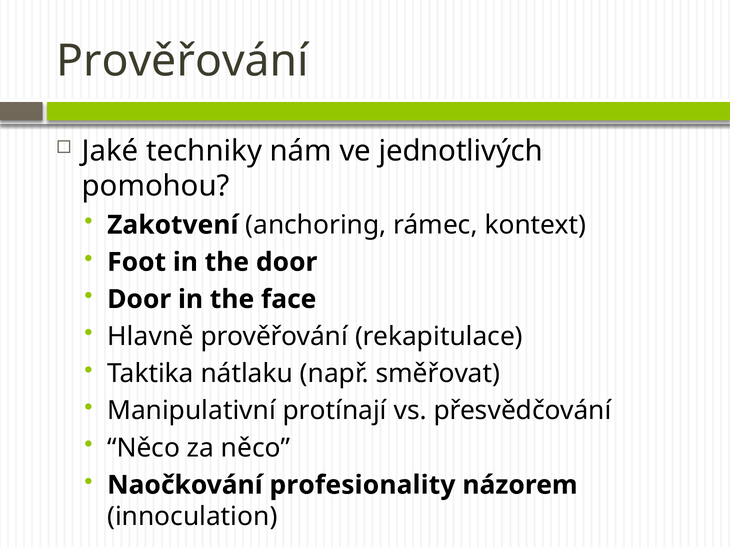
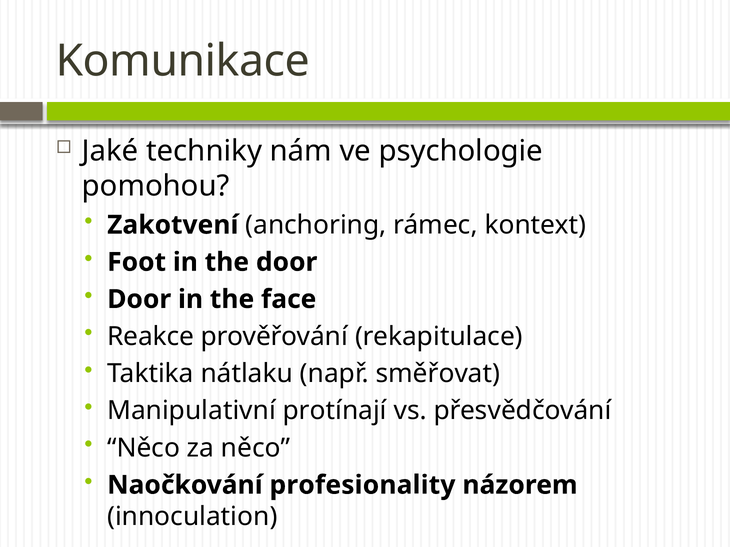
Prověřování: Prověřování -> Komunikace (183, 61)
jednotlivých: jednotlivých -> psychologie (461, 151)
Hlavně: Hlavně -> Reakce (151, 337)
